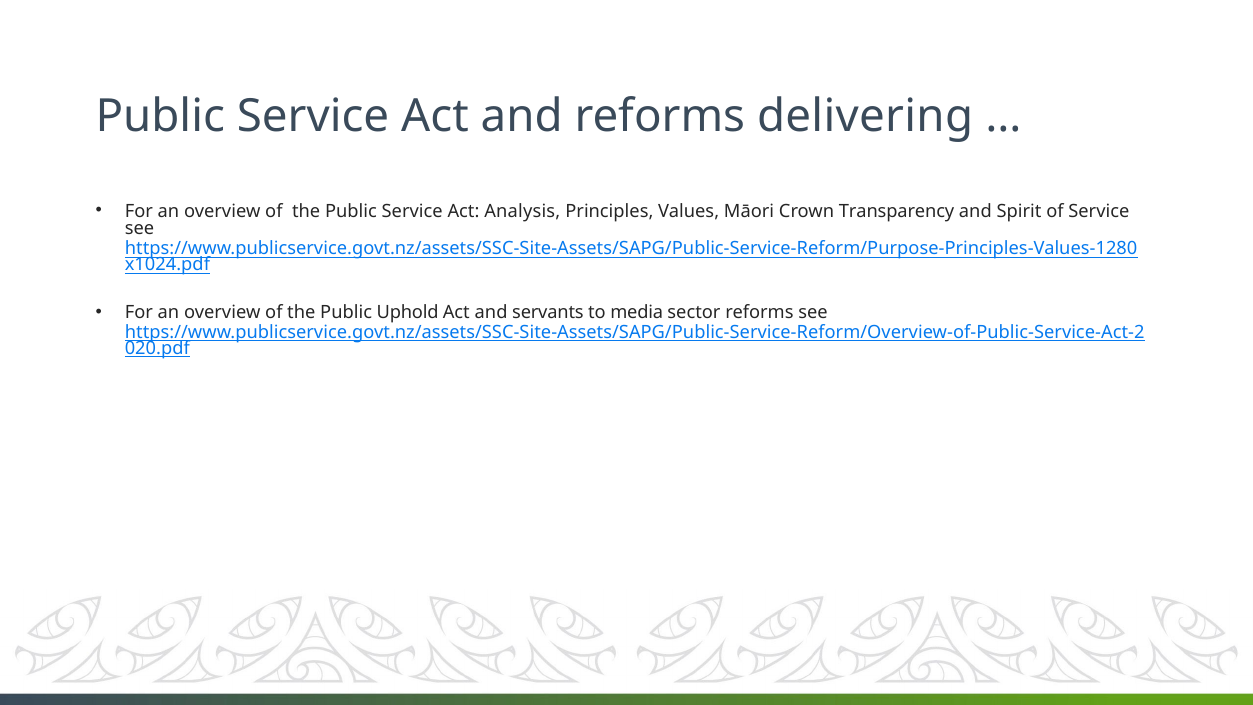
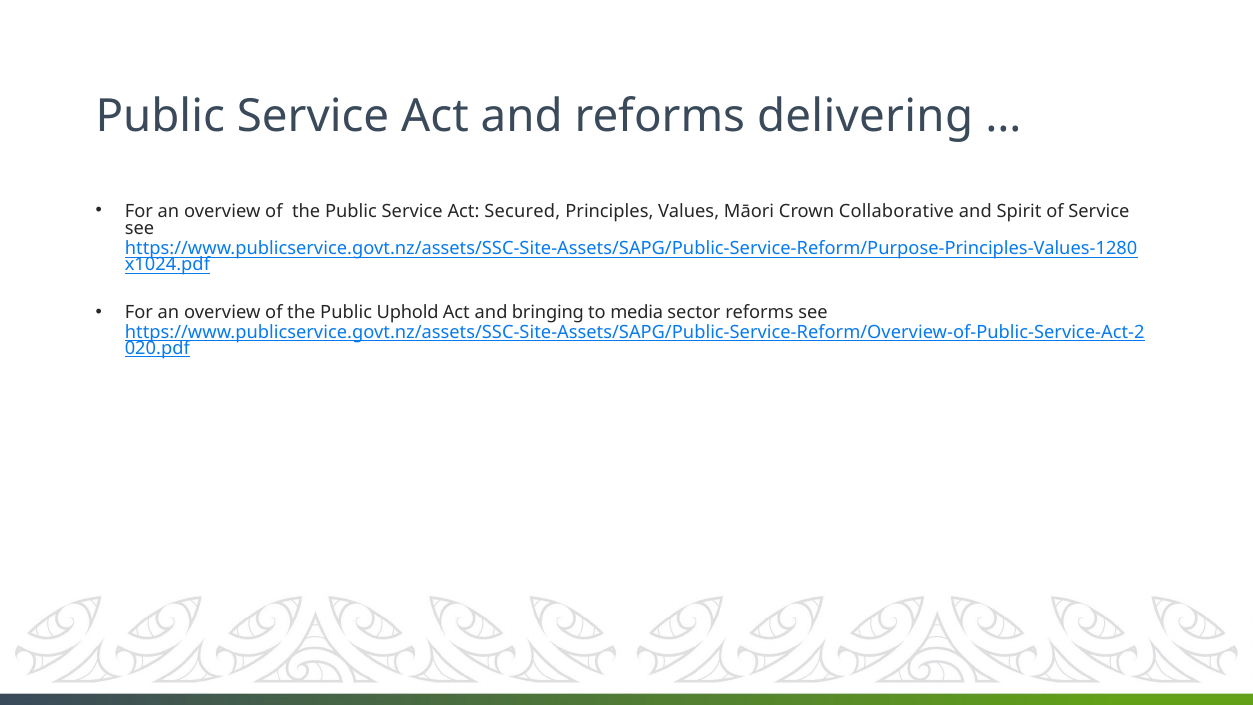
Analysis: Analysis -> Secured (522, 211)
Transparency: Transparency -> Collaborative (896, 211)
servants: servants -> bringing (548, 312)
